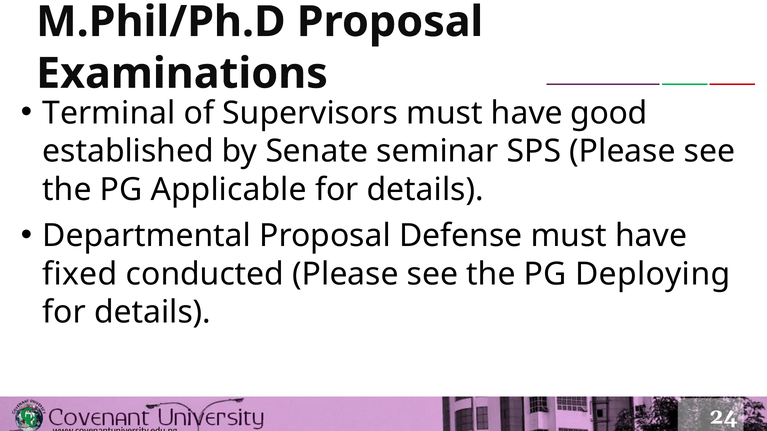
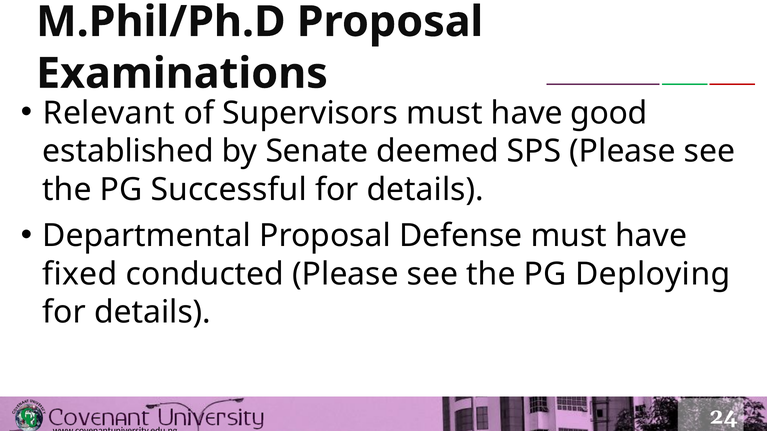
Terminal: Terminal -> Relevant (109, 113)
seminar: seminar -> deemed (438, 151)
Applicable: Applicable -> Successful (229, 190)
